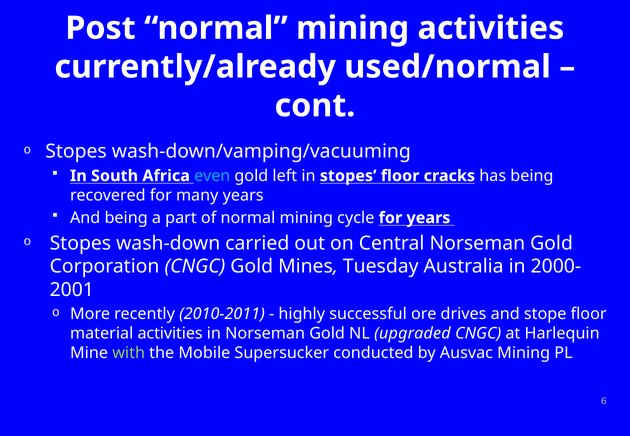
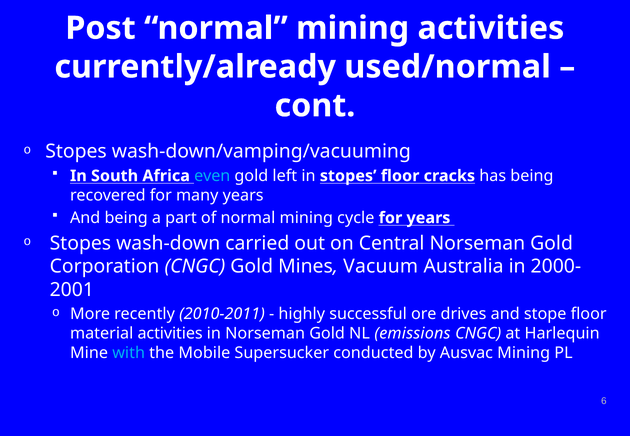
Tuesday: Tuesday -> Vacuum (381, 267)
upgraded: upgraded -> emissions (412, 334)
with colour: light green -> light blue (129, 353)
